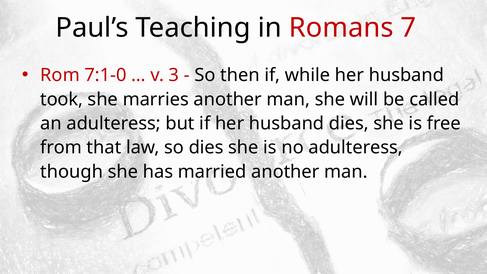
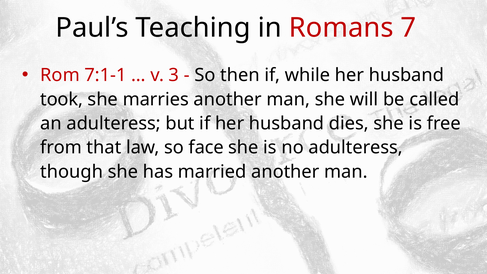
7:1-0: 7:1-0 -> 7:1-1 (106, 75)
so dies: dies -> face (206, 148)
